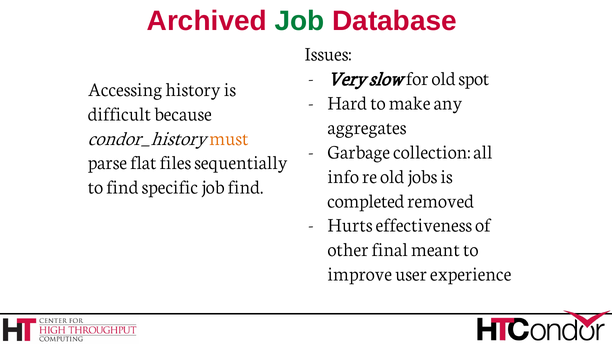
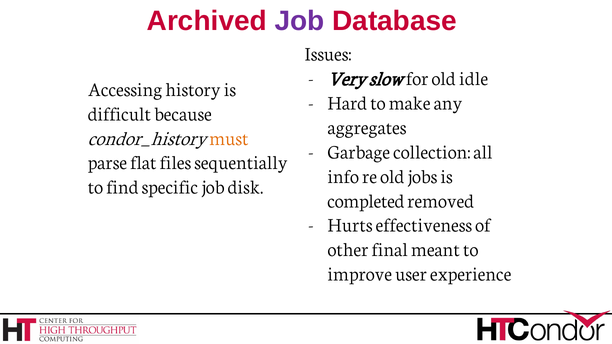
Job colour: green -> purple (299, 21)
spot: spot -> idle (474, 79)
job find: find -> disk (245, 187)
